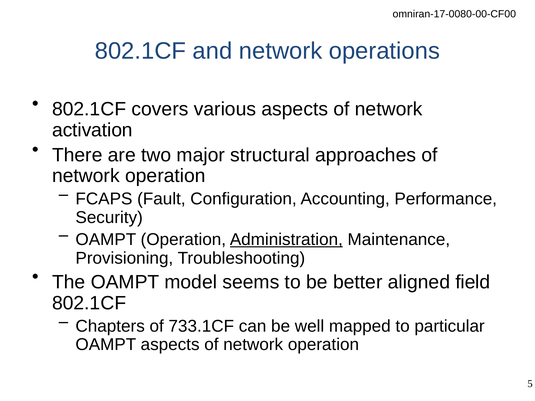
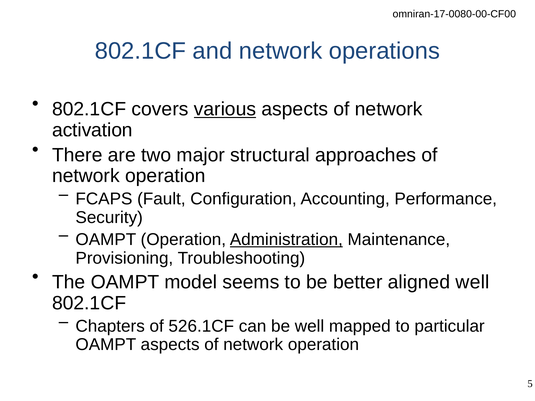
various underline: none -> present (225, 109)
aligned field: field -> well (473, 282)
733.1CF: 733.1CF -> 526.1CF (201, 326)
